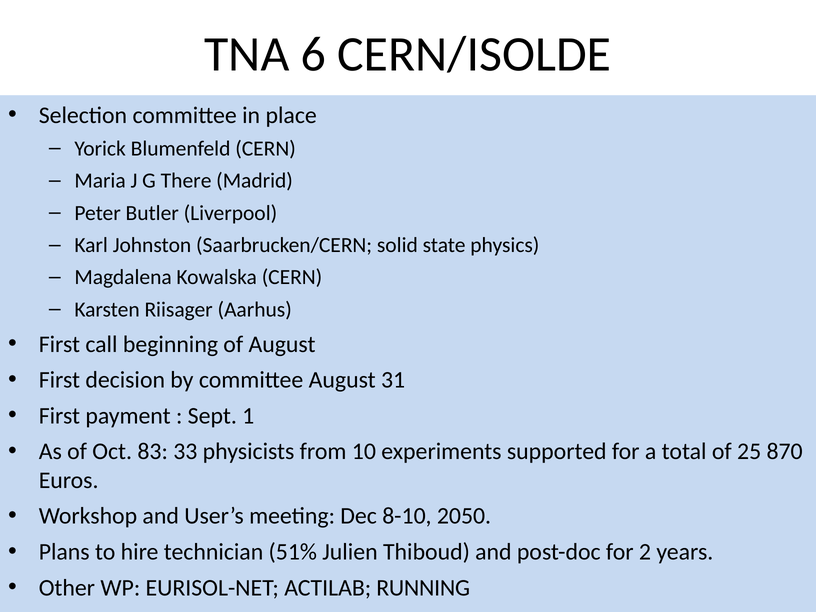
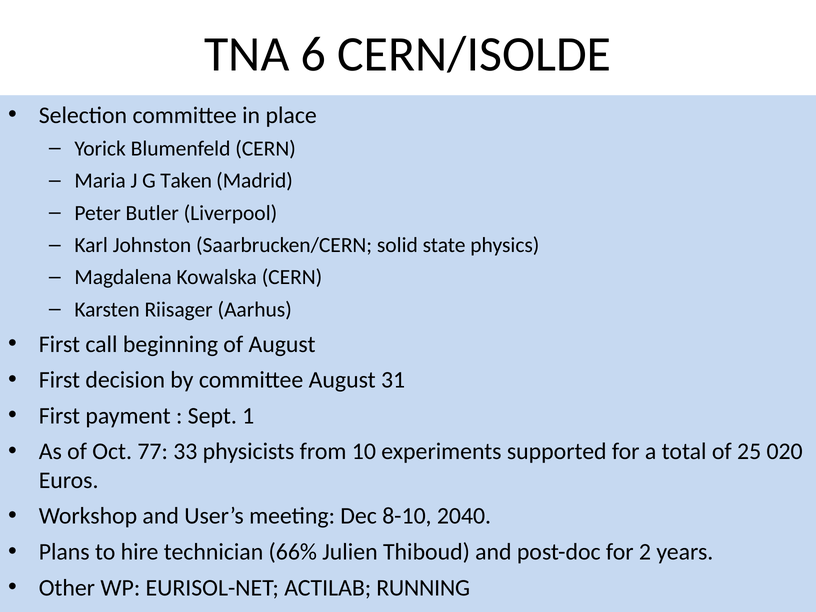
There: There -> Taken (186, 181)
83: 83 -> 77 (153, 452)
870: 870 -> 020 (785, 452)
2050: 2050 -> 2040 (464, 516)
51%: 51% -> 66% (293, 552)
